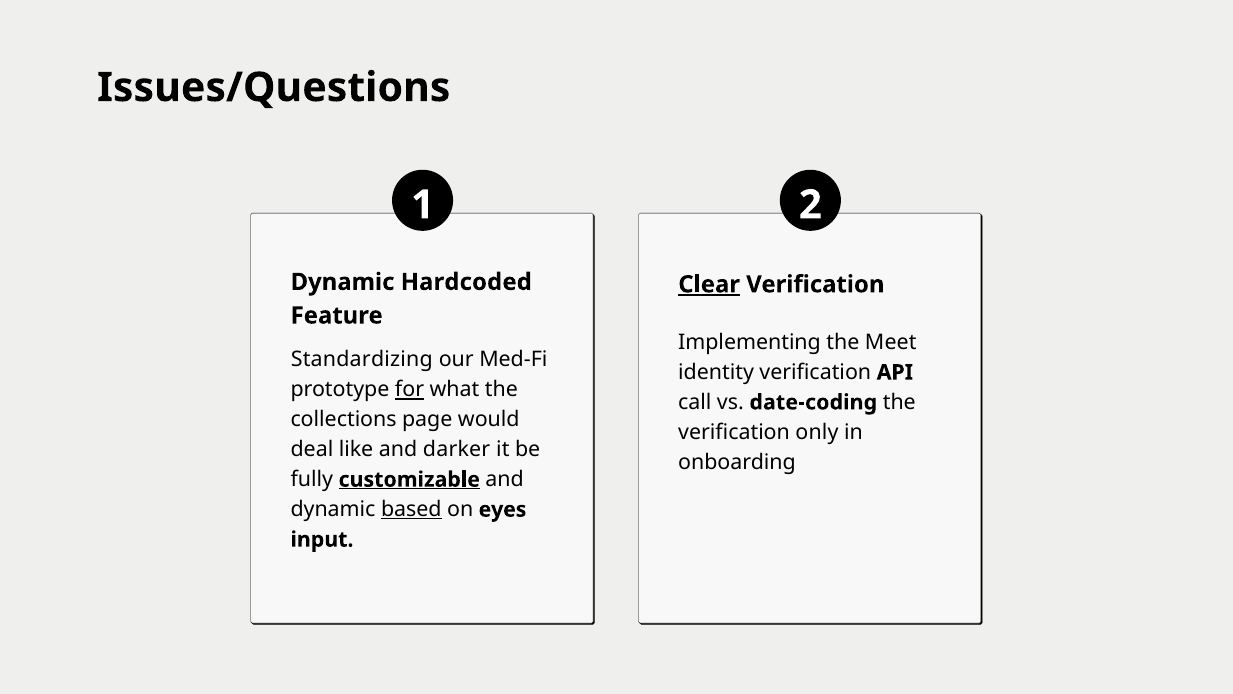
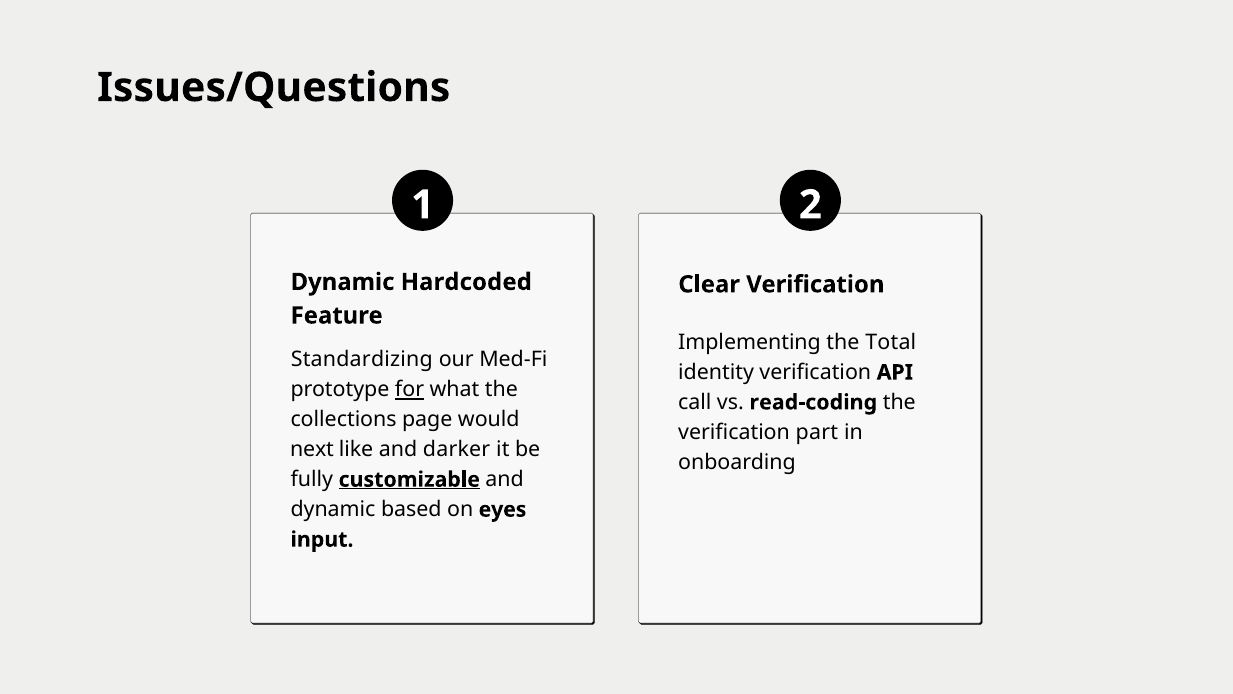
Clear underline: present -> none (709, 284)
Meet: Meet -> Total (891, 342)
date-coding: date-coding -> read-coding (813, 402)
only: only -> part (817, 432)
deal: deal -> next (312, 449)
based underline: present -> none (411, 509)
